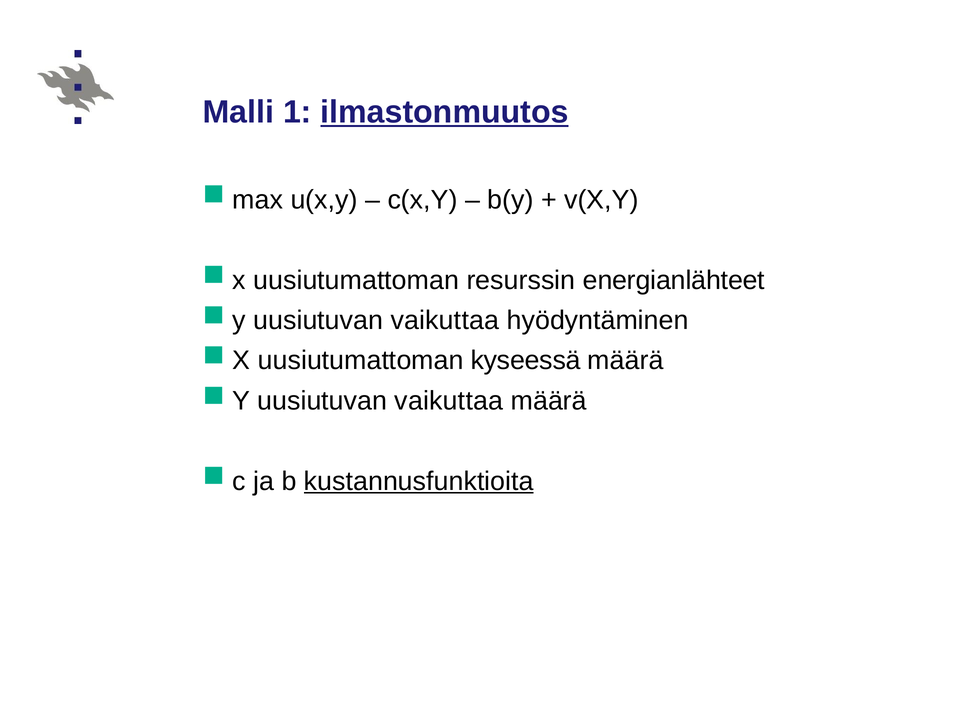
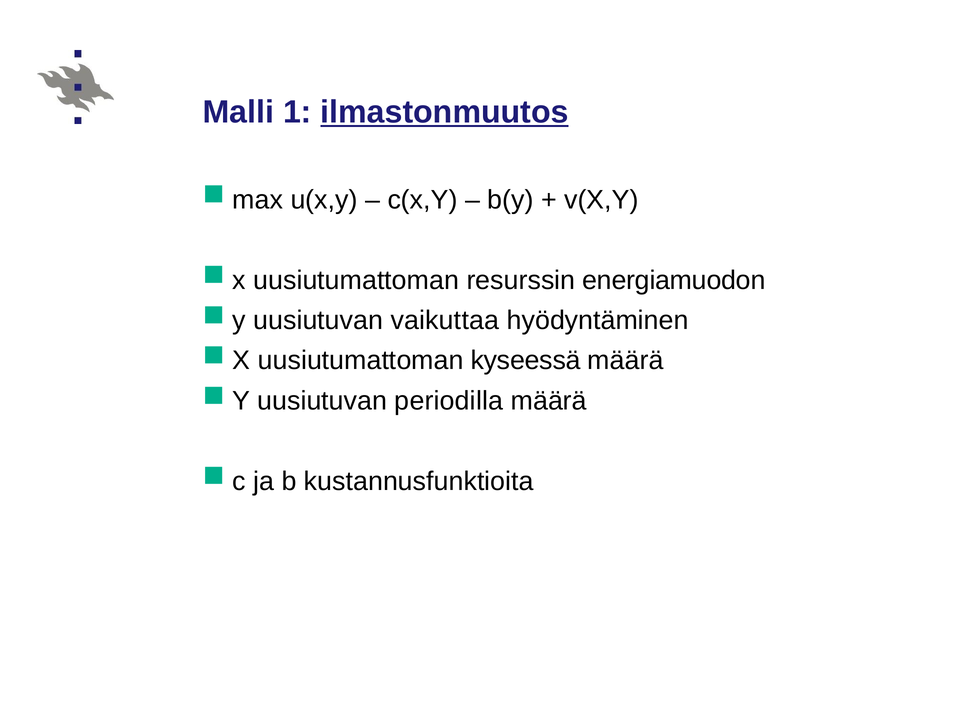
energianlähteet: energianlähteet -> energiamuodon (674, 280)
vaikuttaa: vaikuttaa -> periodilla (449, 401)
kustannusfunktioita underline: present -> none (419, 481)
